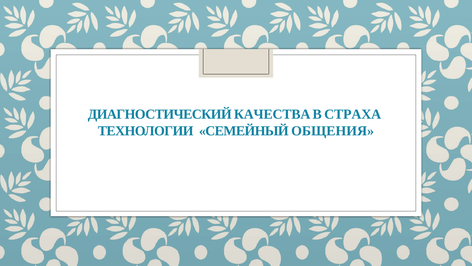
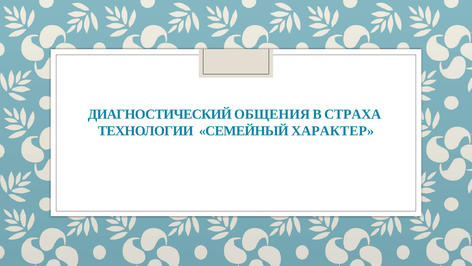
КАЧЕСТВА: КАЧЕСТВА -> ОБЩЕНИЯ (272, 114)
ОБЩЕНИЯ: ОБЩЕНИЯ -> ХАРАКТЕР (333, 131)
